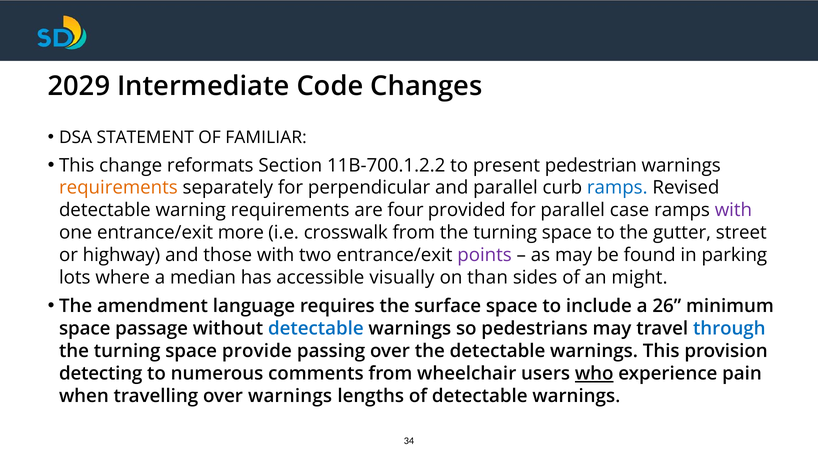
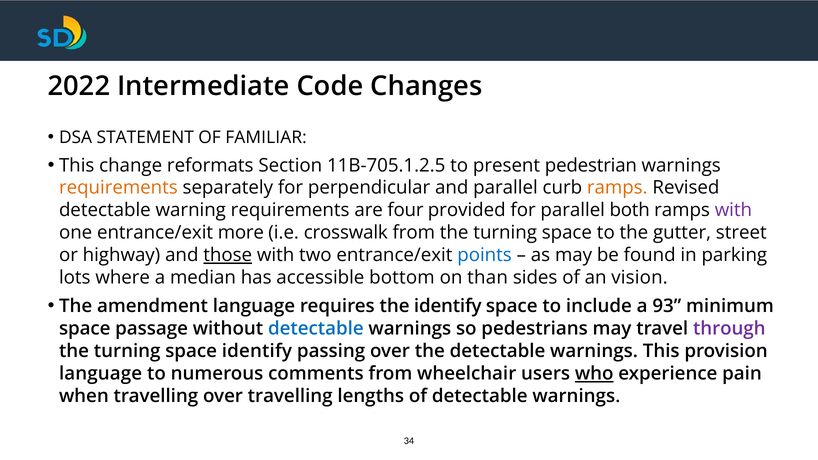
2029: 2029 -> 2022 (79, 86)
11B-700.1.2.2: 11B-700.1.2.2 -> 11B-705.1.2.5 (386, 165)
ramps colour: blue -> orange (617, 188)
case: case -> both (630, 210)
those underline: none -> present (228, 255)
points colour: purple -> blue (485, 255)
visually: visually -> bottom (402, 278)
might: might -> vision (640, 278)
the surface: surface -> identify (448, 306)
26: 26 -> 93 (667, 306)
through colour: blue -> purple (729, 329)
space provide: provide -> identify (257, 351)
detecting: detecting -> language (101, 374)
over warnings: warnings -> travelling (290, 396)
